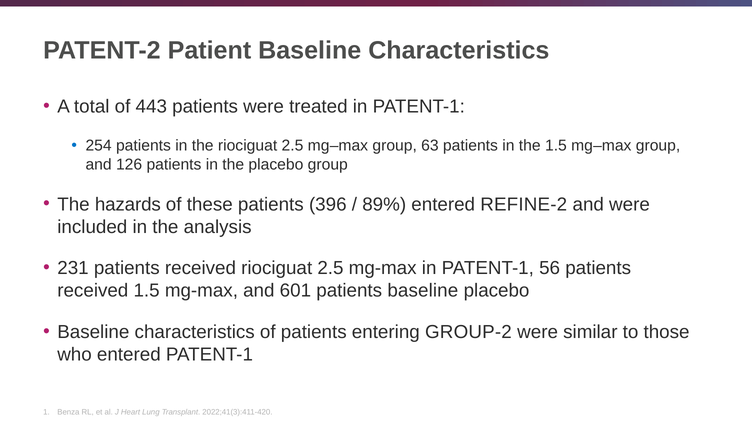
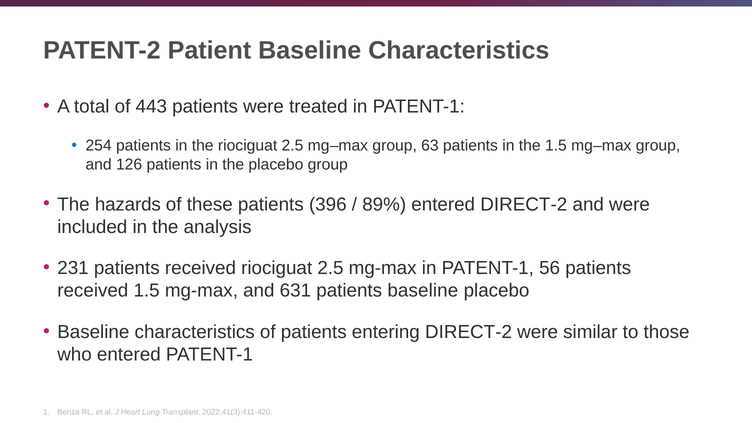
entered REFINE-2: REFINE-2 -> DIRECT-2 (524, 204)
601: 601 -> 631 (295, 291)
entering GROUP-2: GROUP-2 -> DIRECT-2 (469, 332)
